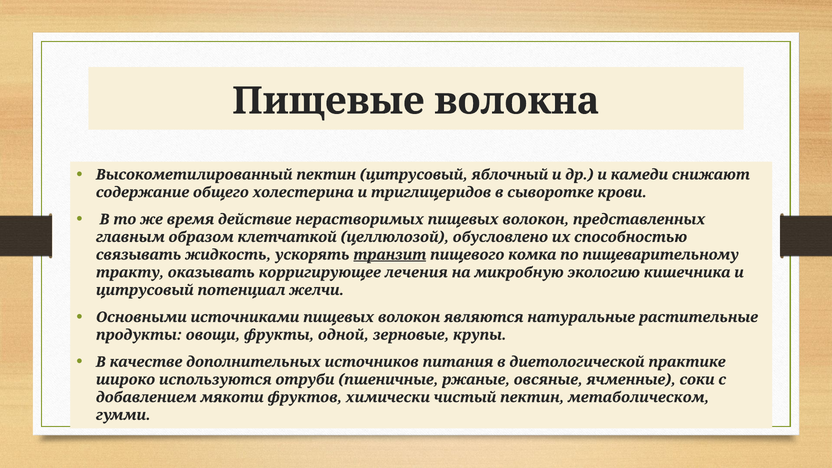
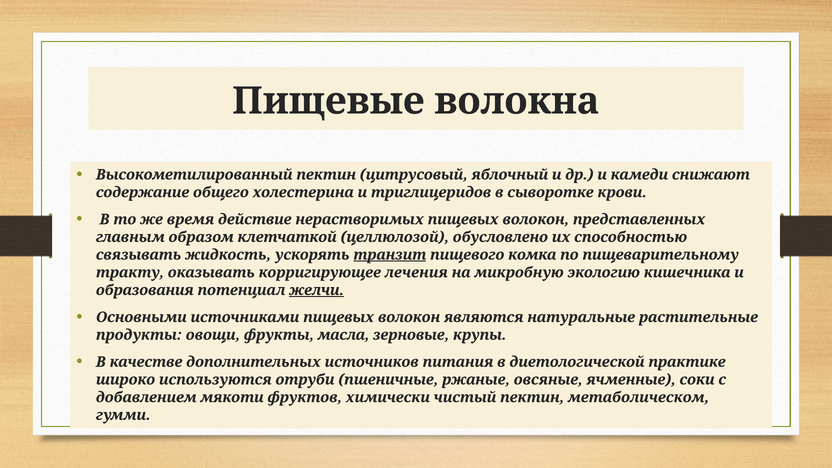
цитрусовый: цитрусовый -> образования (145, 290)
желчи underline: none -> present (317, 290)
одной: одной -> масла (344, 335)
